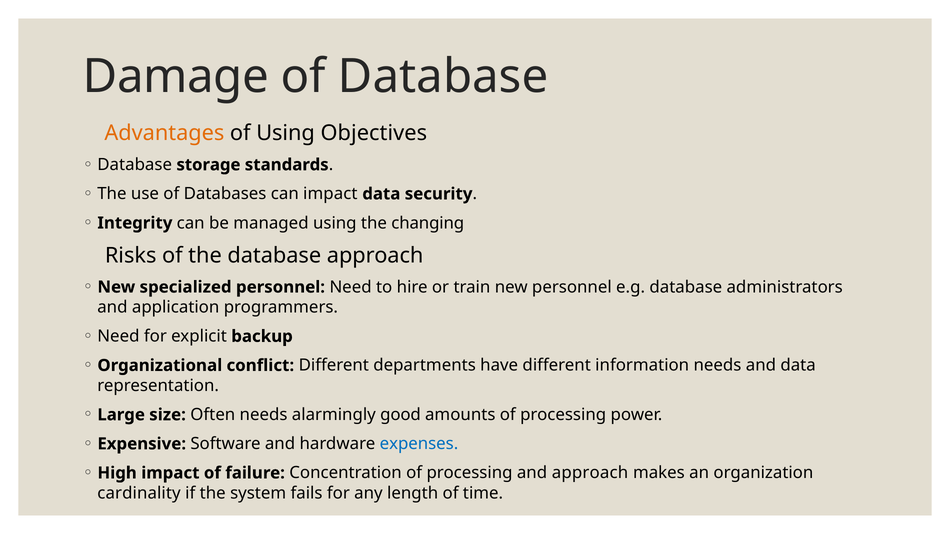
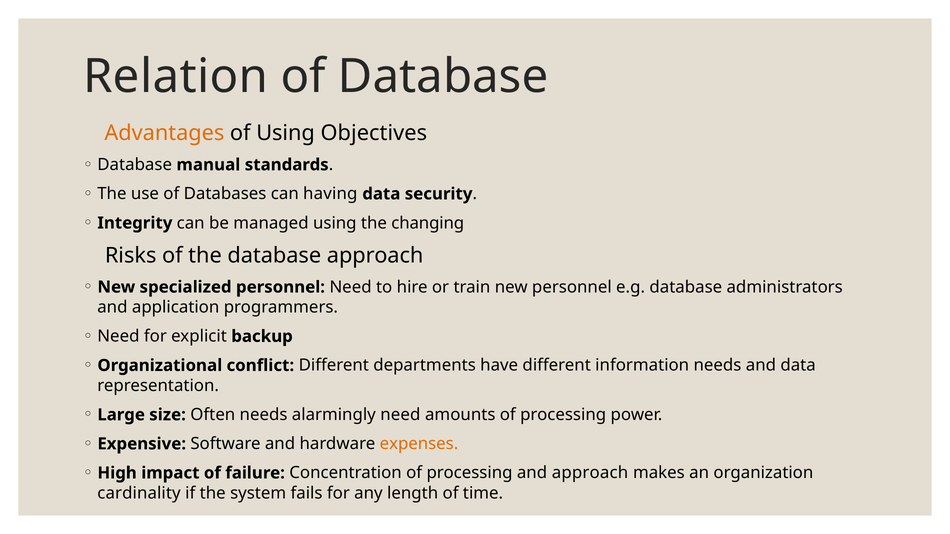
Damage: Damage -> Relation (176, 77)
storage: storage -> manual (208, 165)
can impact: impact -> having (330, 194)
alarmingly good: good -> need (400, 415)
expenses colour: blue -> orange (419, 444)
